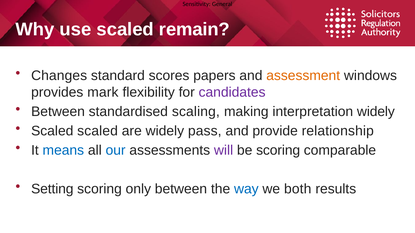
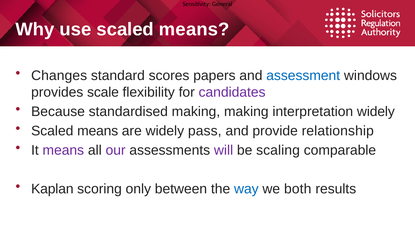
use scaled remain: remain -> means (194, 30)
assessment colour: orange -> blue (303, 76)
mark: mark -> scale (103, 92)
Between: Between -> Because (58, 112)
standardised scaling: scaling -> making (196, 112)
scaled: scaled -> means (98, 131)
means colour: blue -> purple (63, 150)
our colour: blue -> purple (116, 150)
be scoring: scoring -> scaling (278, 150)
Setting: Setting -> Kaplan (52, 189)
